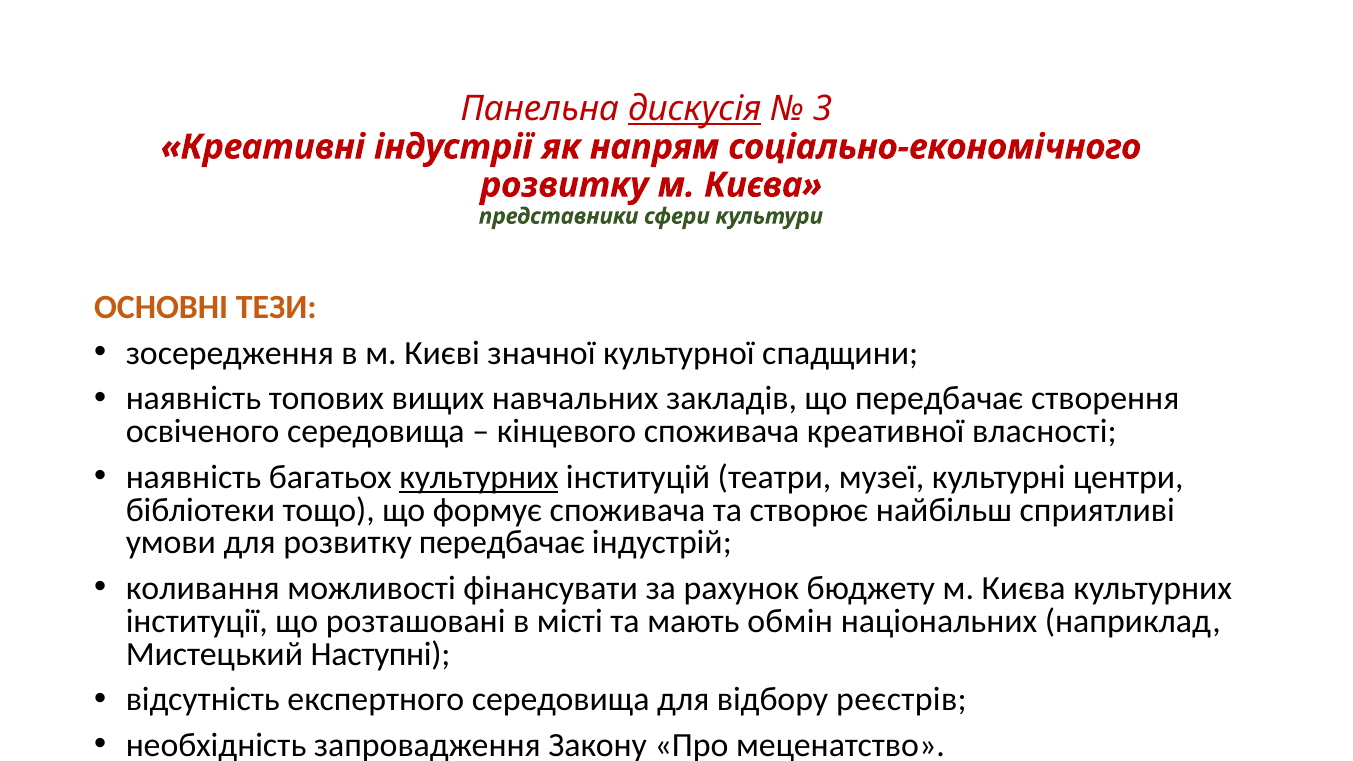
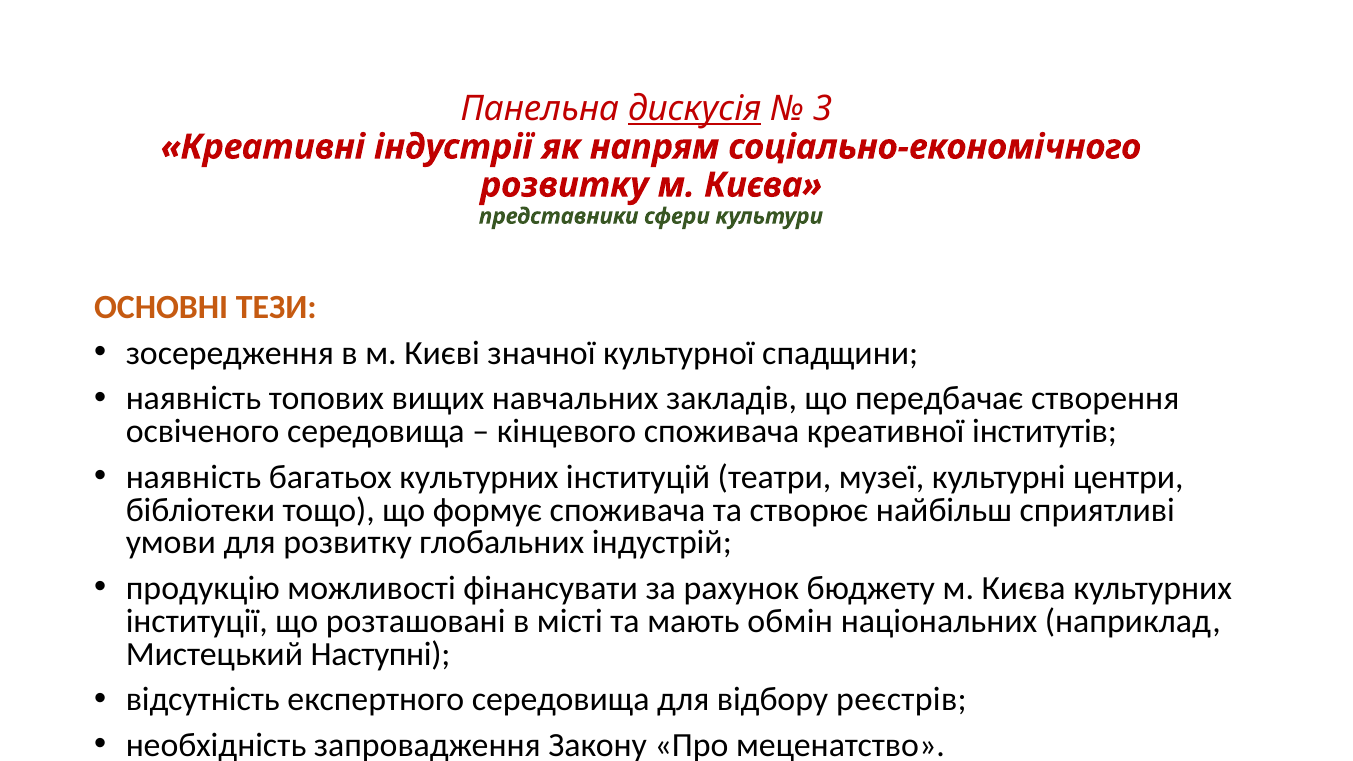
власності: власності -> інститутів (1044, 432)
культурних underline: present -> none (479, 477)
розвитку передбачає: передбачає -> глобальних (502, 543)
коливання: коливання -> продукцію (203, 588)
